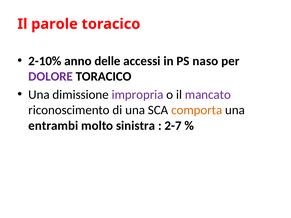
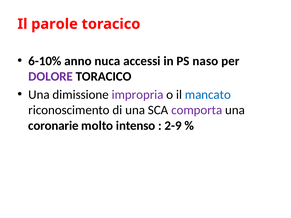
2-10%: 2-10% -> 6-10% (45, 61)
delle: delle -> nuca (107, 61)
mancato colour: purple -> blue (208, 95)
comporta colour: orange -> purple (197, 110)
entrambi: entrambi -> coronarie (53, 126)
sinistra: sinistra -> intenso (136, 126)
2-7: 2-7 -> 2-9 (173, 126)
